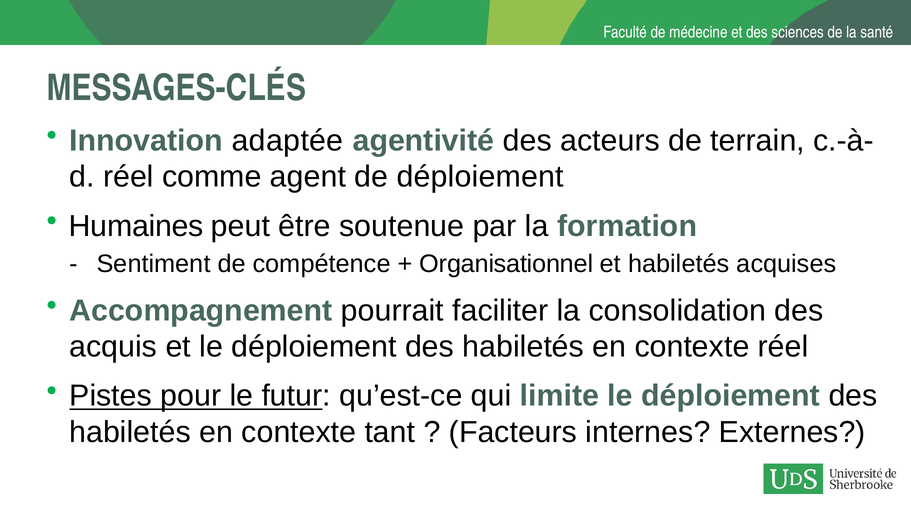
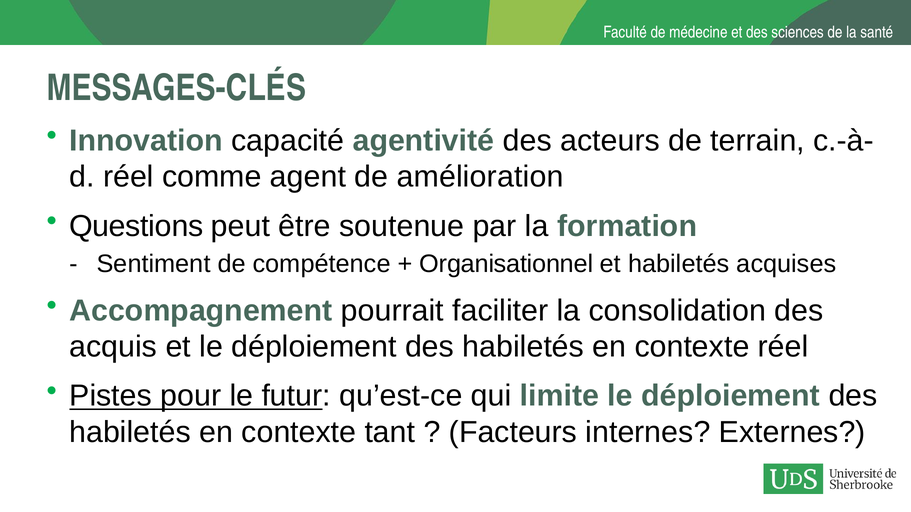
adaptée: adaptée -> capacité (288, 141)
de déploiement: déploiement -> amélioration (480, 177)
Humaines: Humaines -> Questions (136, 226)
